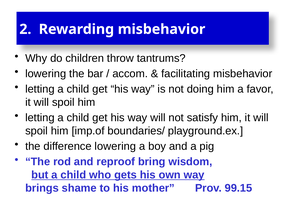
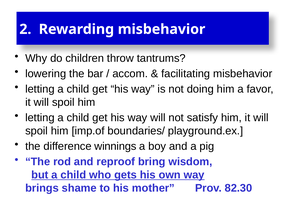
difference lowering: lowering -> winnings (115, 146)
99.15: 99.15 -> 82.30 (238, 188)
